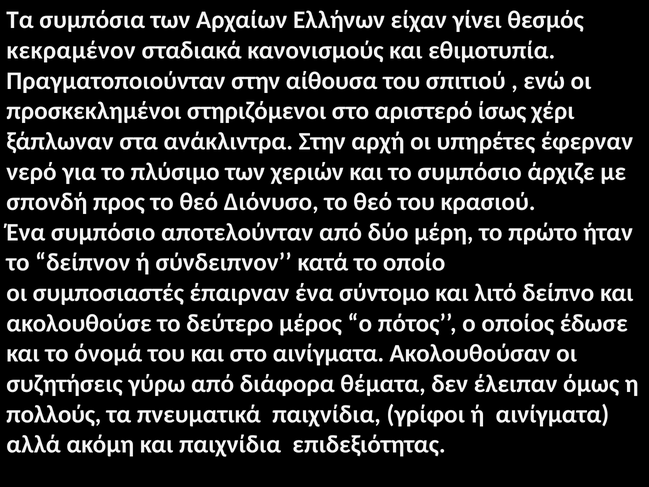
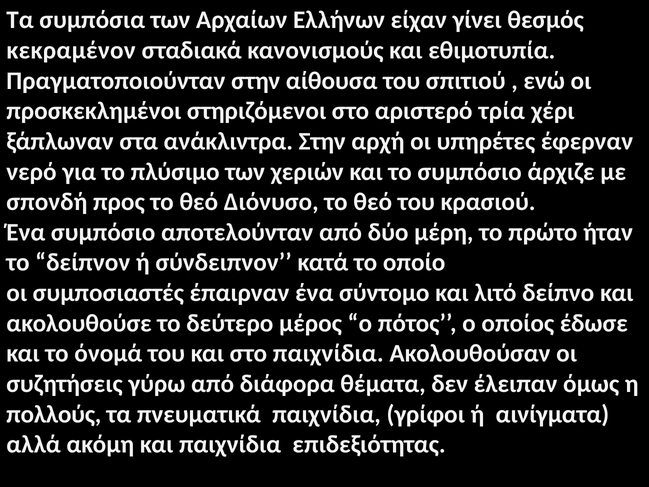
ίσως: ίσως -> τρία (502, 111)
στο αινίγματα: αινίγματα -> παιχνίδια (328, 353)
